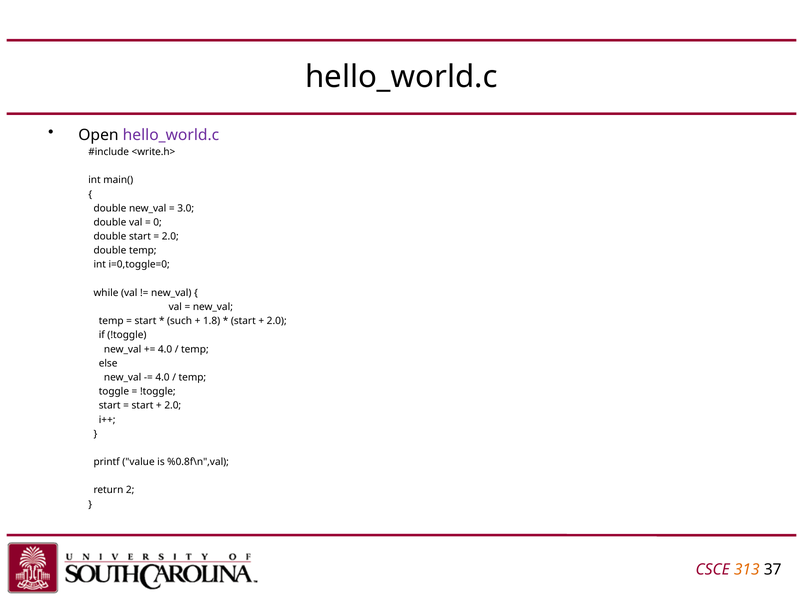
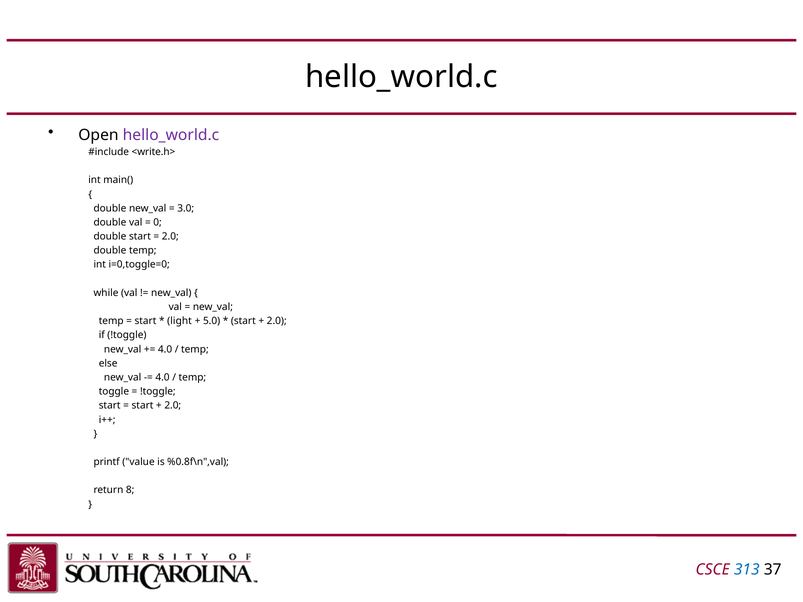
such: such -> light (180, 321)
1.8: 1.8 -> 5.0 (212, 321)
2: 2 -> 8 (130, 490)
313 colour: orange -> blue (747, 570)
